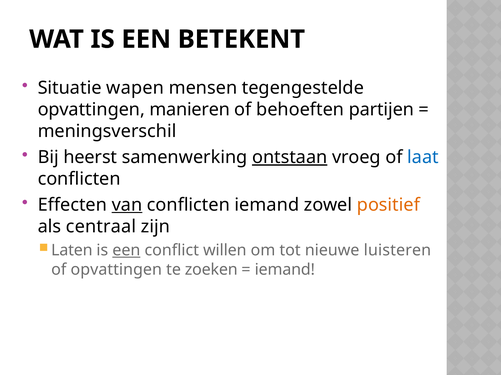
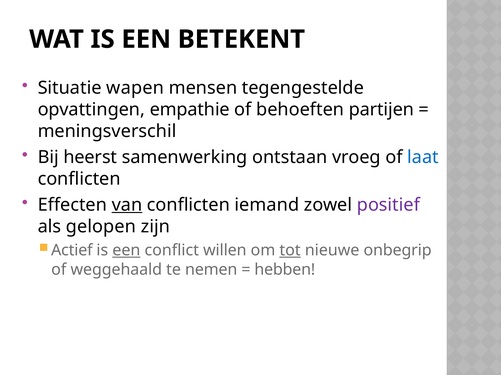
manieren: manieren -> empathie (190, 110)
ontstaan underline: present -> none (290, 158)
positief colour: orange -> purple (388, 205)
centraal: centraal -> gelopen (101, 227)
Laten: Laten -> Actief (72, 251)
tot underline: none -> present (290, 251)
luisteren: luisteren -> onbegrip (398, 251)
of opvattingen: opvattingen -> weggehaald (116, 270)
zoeken: zoeken -> nemen (211, 270)
iemand: iemand -> hebben (285, 270)
